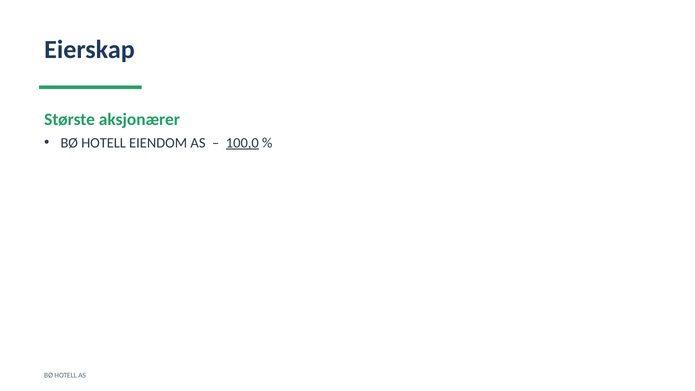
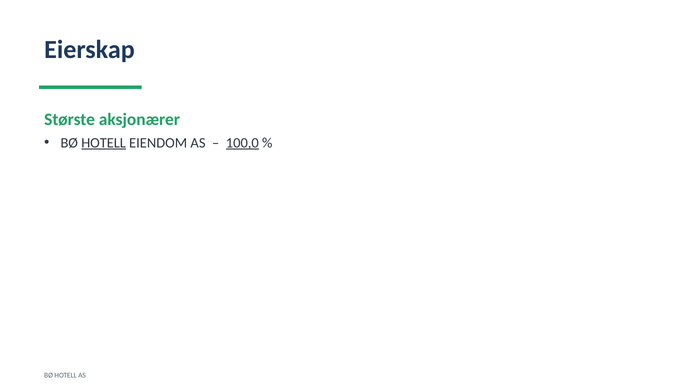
HOTELL underline: none -> present (104, 143)
